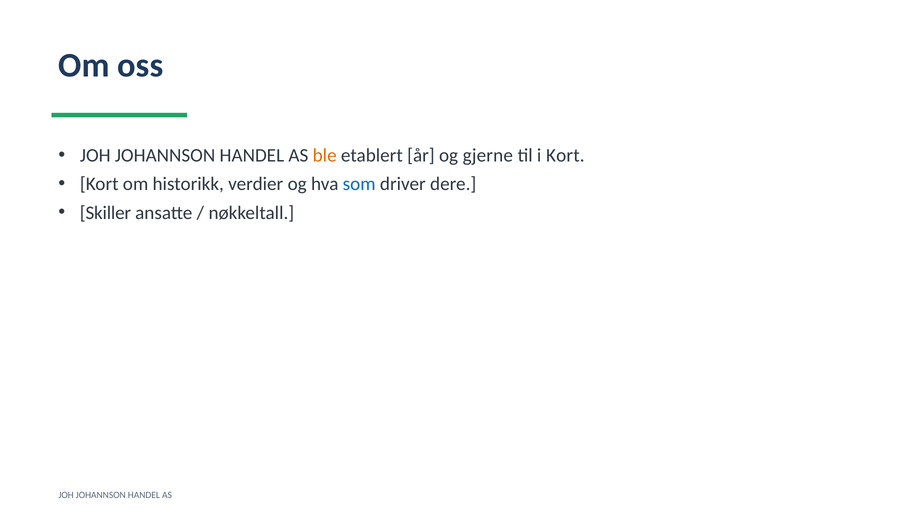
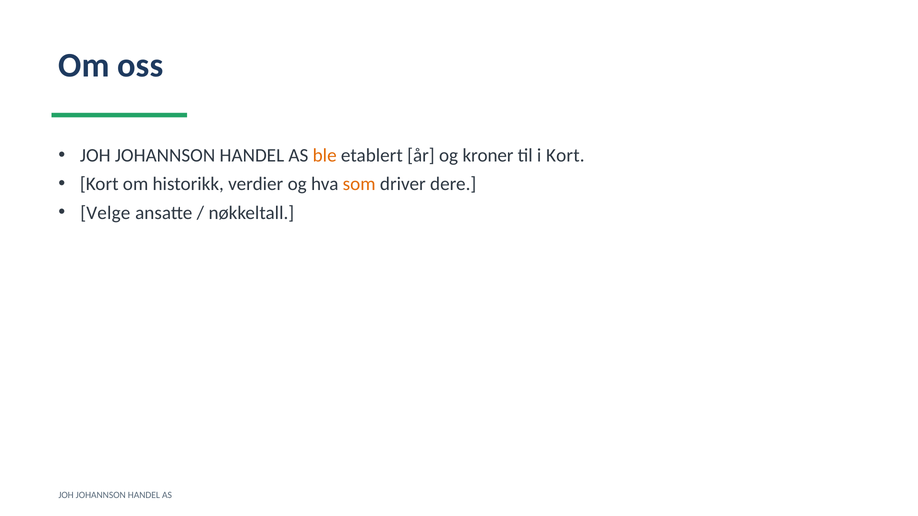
gjerne: gjerne -> kroner (488, 155)
som colour: blue -> orange (359, 184)
Skiller: Skiller -> Velge (105, 213)
